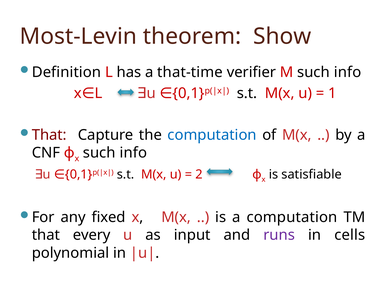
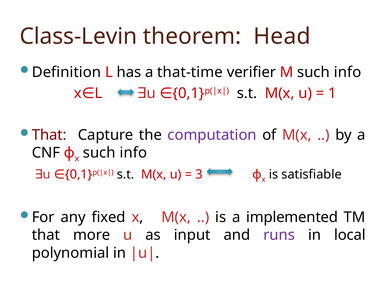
Most-Levin: Most-Levin -> Class-Levin (78, 36)
Show: Show -> Head (282, 36)
computation colour: blue -> purple (212, 135)
2: 2 -> 3 (199, 175)
a computation: computation -> implemented (292, 218)
every: every -> more (92, 236)
cells: cells -> local (350, 236)
